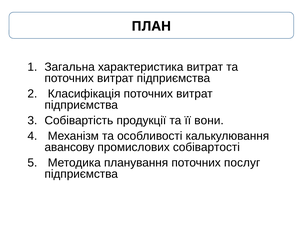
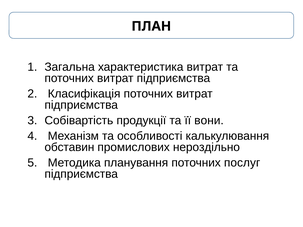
авансову: авансову -> обставин (69, 147)
собівартості: собівартості -> нероздільно (206, 147)
